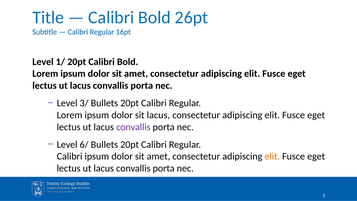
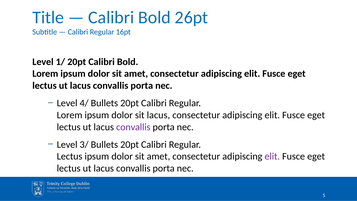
3/: 3/ -> 4/ (84, 103)
6/: 6/ -> 3/ (84, 144)
Calibri: Calibri -> Lectus (70, 156)
elit colour: orange -> purple (272, 156)
